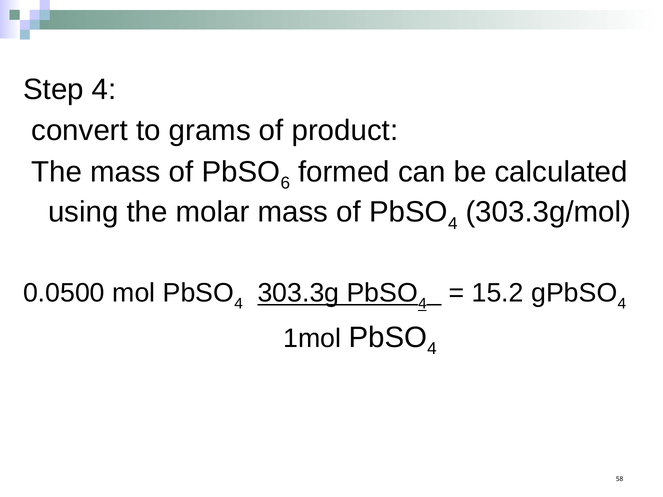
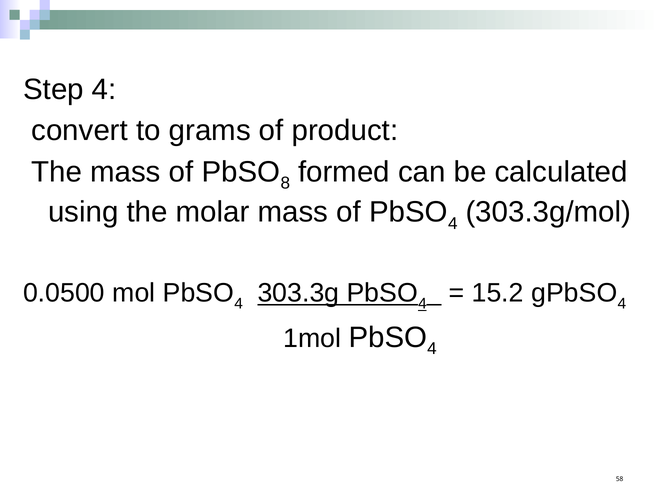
6: 6 -> 8 (285, 183)
